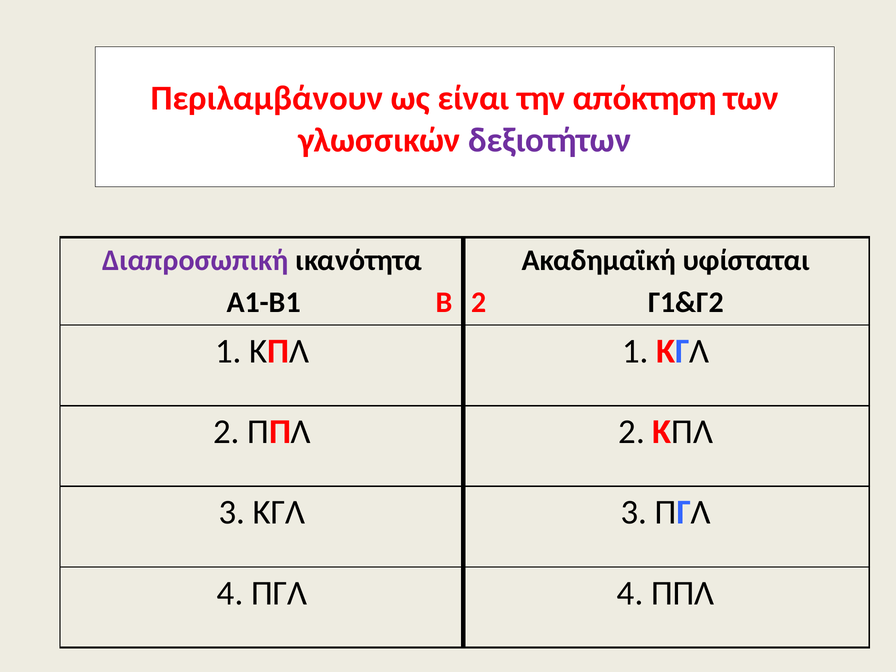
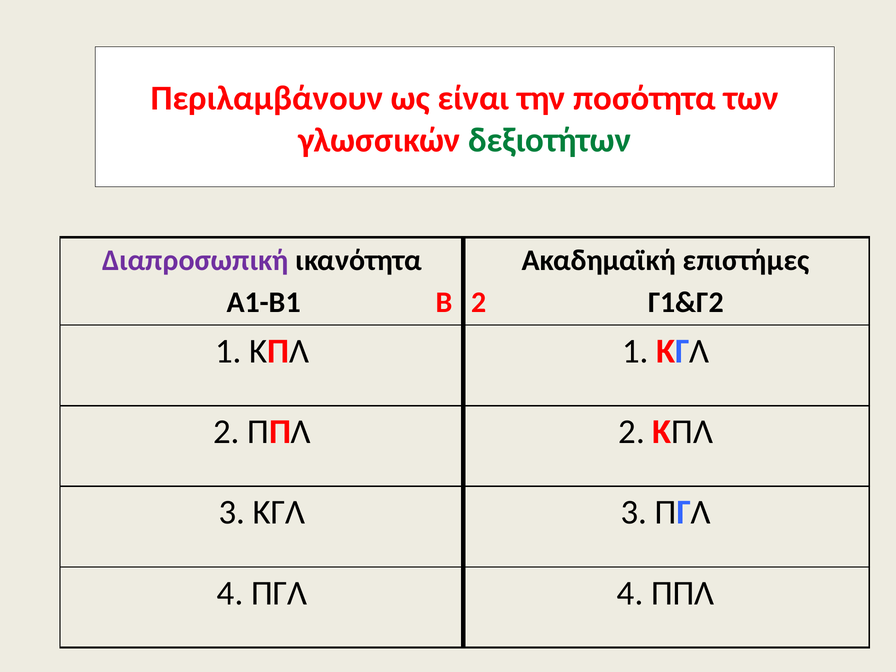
απόκτηση: απόκτηση -> ποσότητα (645, 98)
δεξιοτήτων colour: purple -> green (550, 140)
υφίσταται: υφίσταται -> επιστήμες (746, 260)
